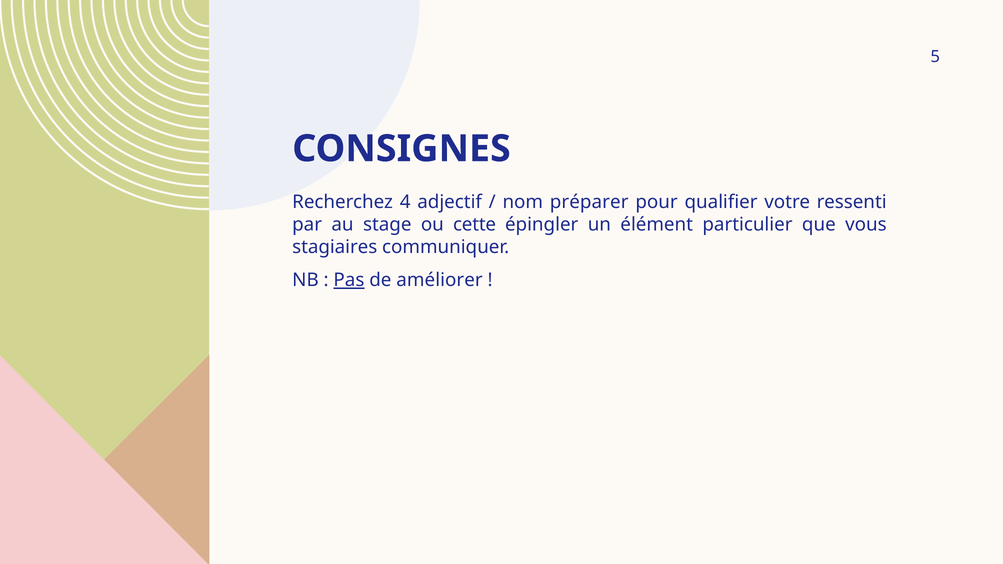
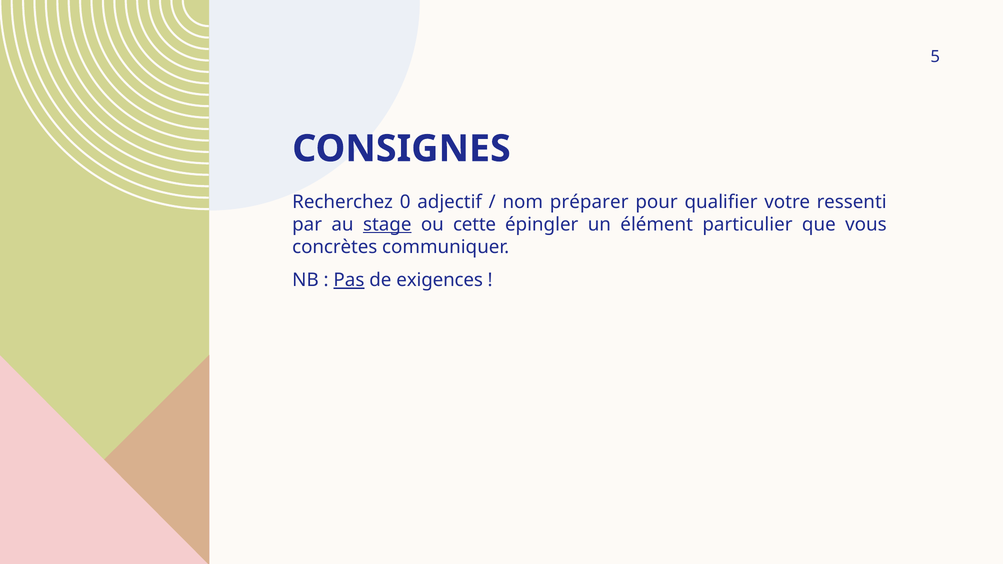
4: 4 -> 0 (405, 202)
stage underline: none -> present (387, 225)
stagiaires: stagiaires -> concrètes (335, 247)
améliorer: améliorer -> exigences (440, 280)
